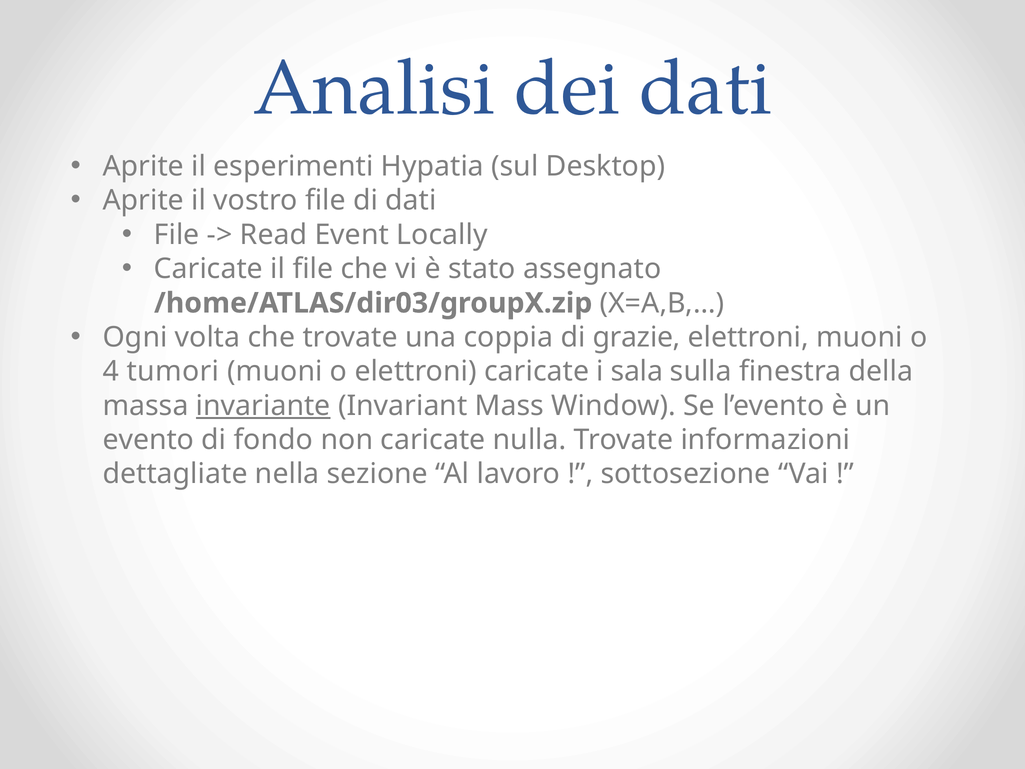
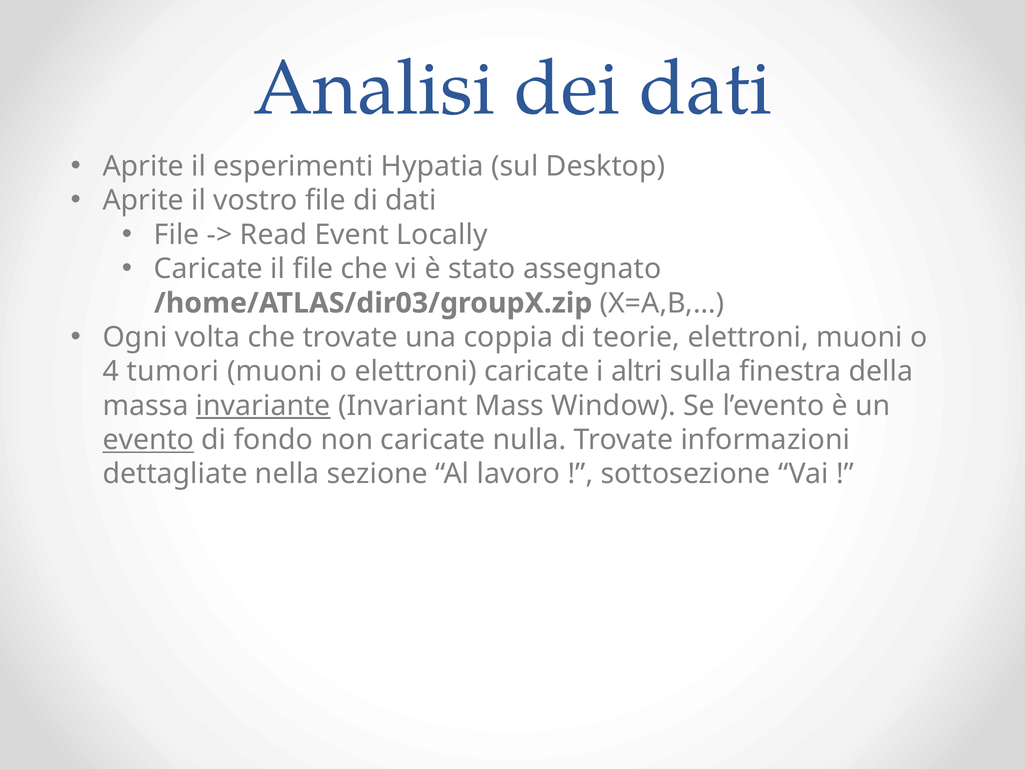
grazie: grazie -> teorie (636, 337)
sala: sala -> altri (637, 371)
evento underline: none -> present (148, 440)
